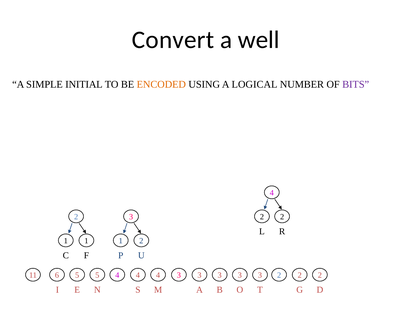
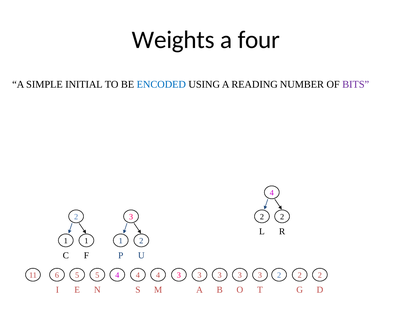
Convert: Convert -> Weights (173, 40)
well: well -> four (259, 40)
ENCODED colour: orange -> blue (161, 84)
LOGICAL: LOGICAL -> READING (255, 84)
